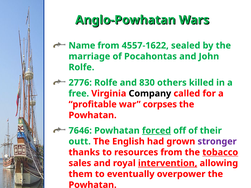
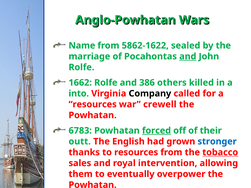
4557-1622: 4557-1622 -> 5862-1622 (145, 46)
and underline: none -> present (188, 56)
2776: 2776 -> 1662 (80, 83)
830: 830 -> 386 (147, 83)
free: free -> into (79, 94)
profitable: profitable -> resources (93, 104)
corpses: corpses -> crewell (160, 104)
7646: 7646 -> 6783 (80, 131)
stronger colour: purple -> blue (217, 142)
intervention underline: present -> none (168, 163)
